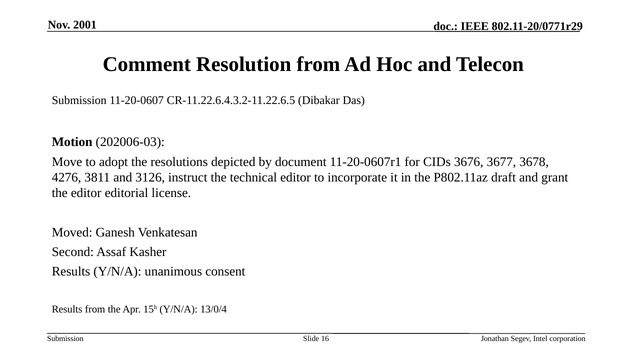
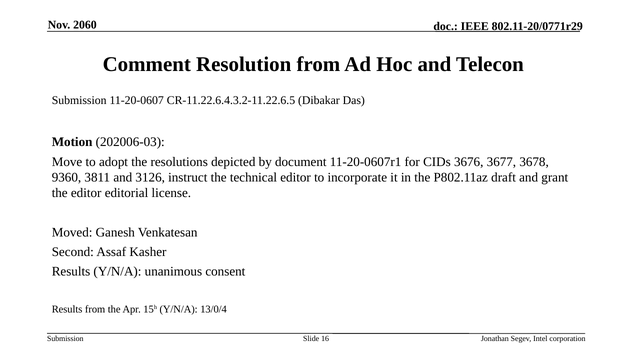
2001: 2001 -> 2060 (85, 25)
4276: 4276 -> 9360 (66, 177)
